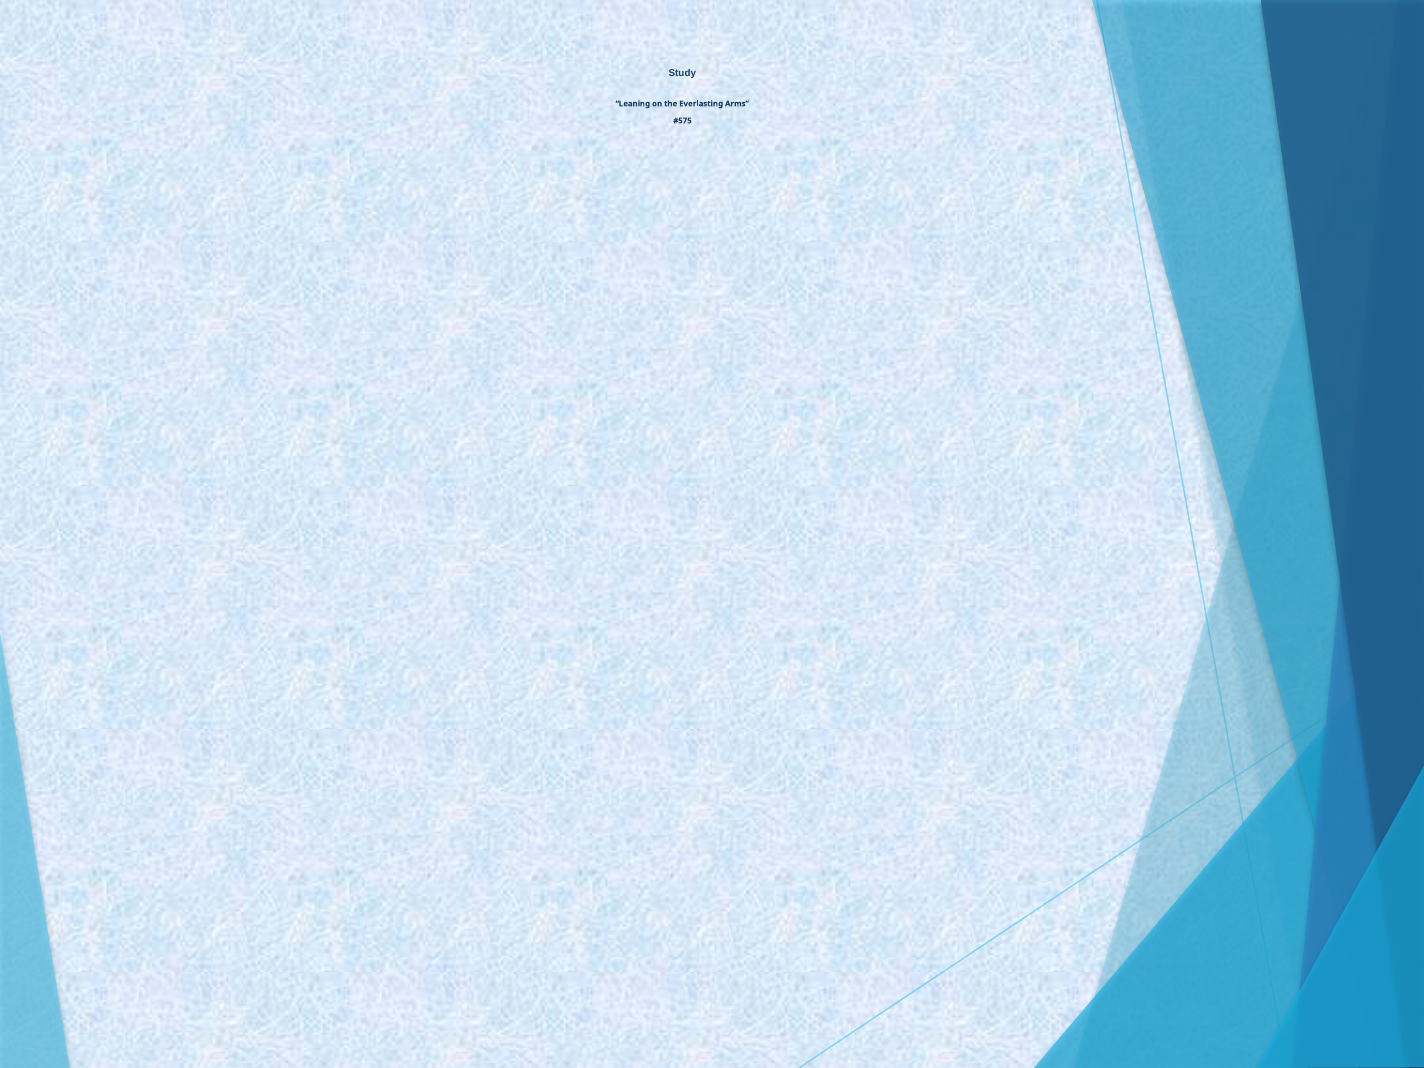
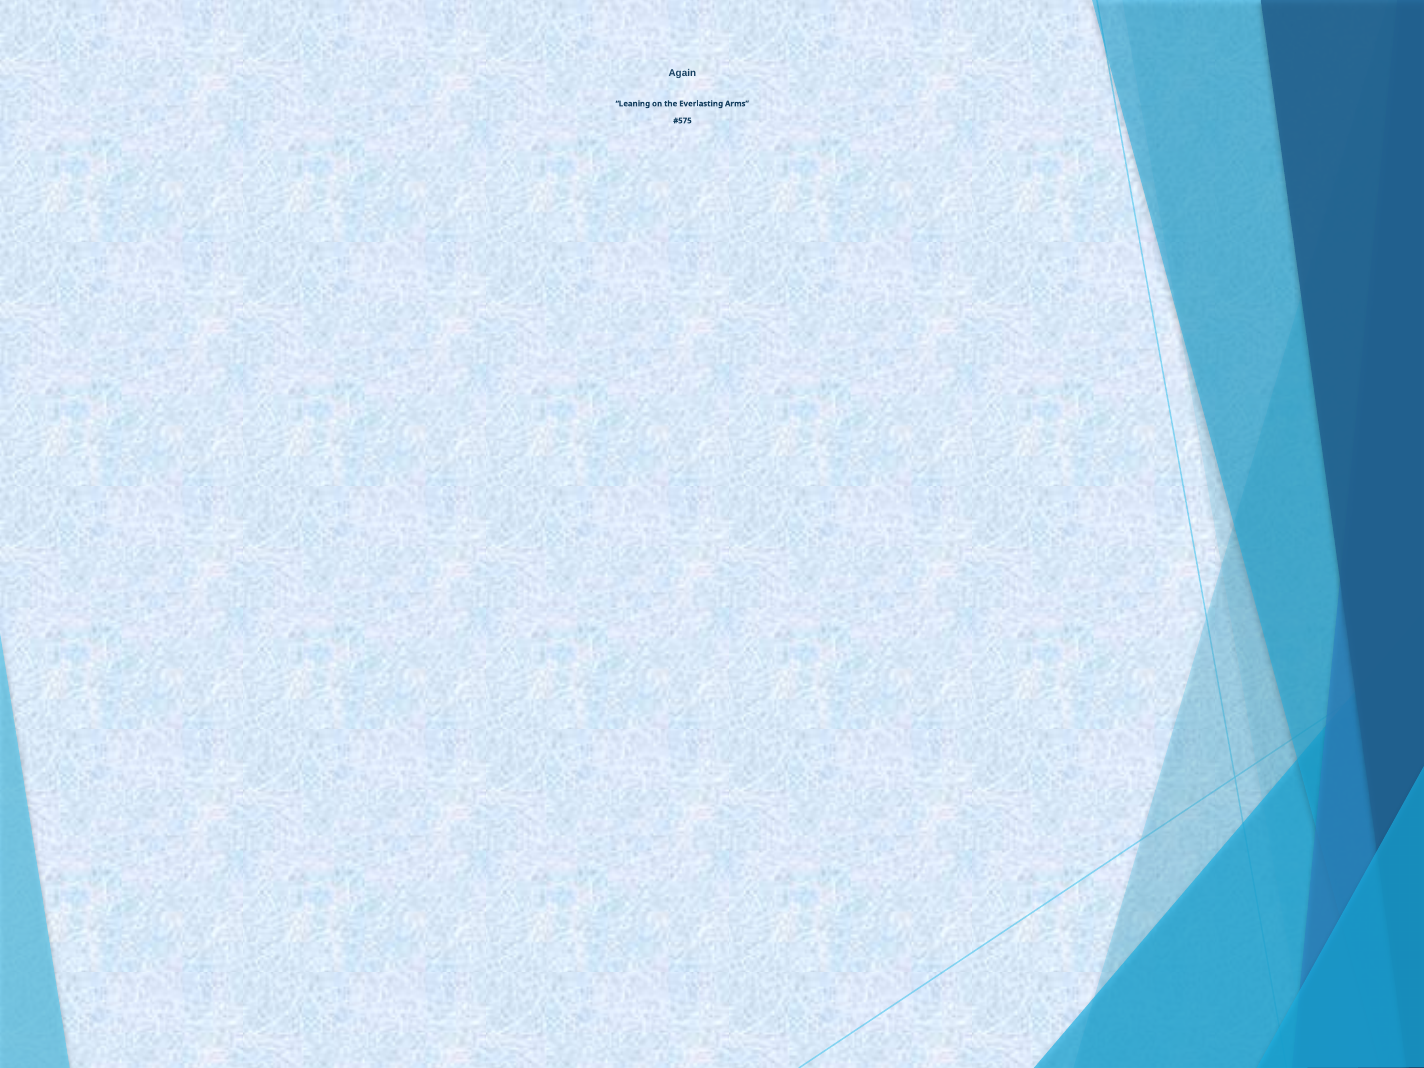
Study: Study -> Again (682, 73)
